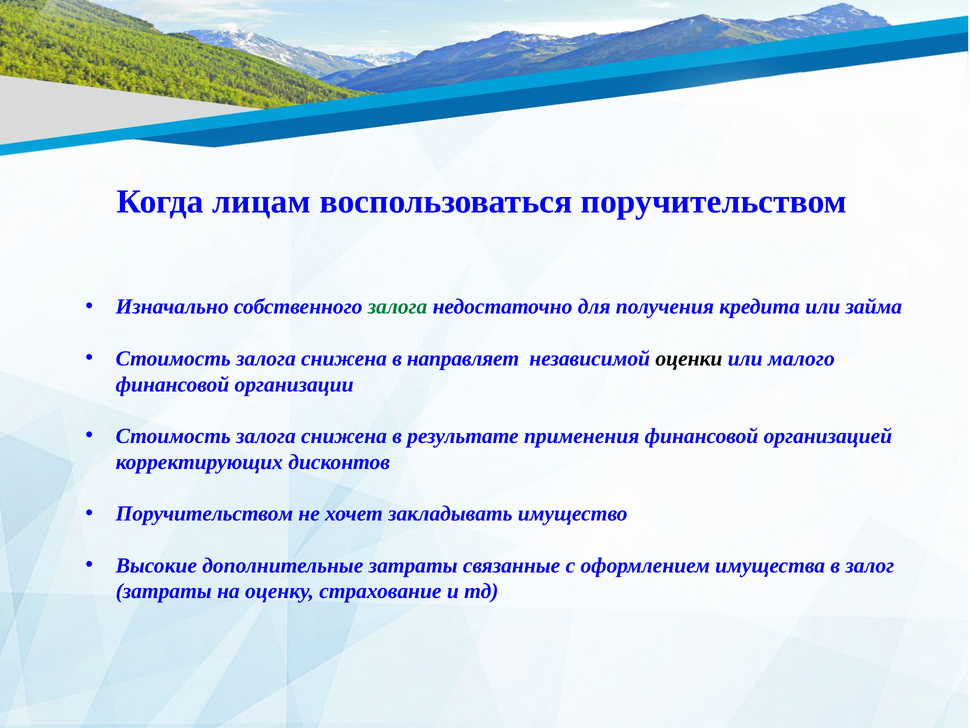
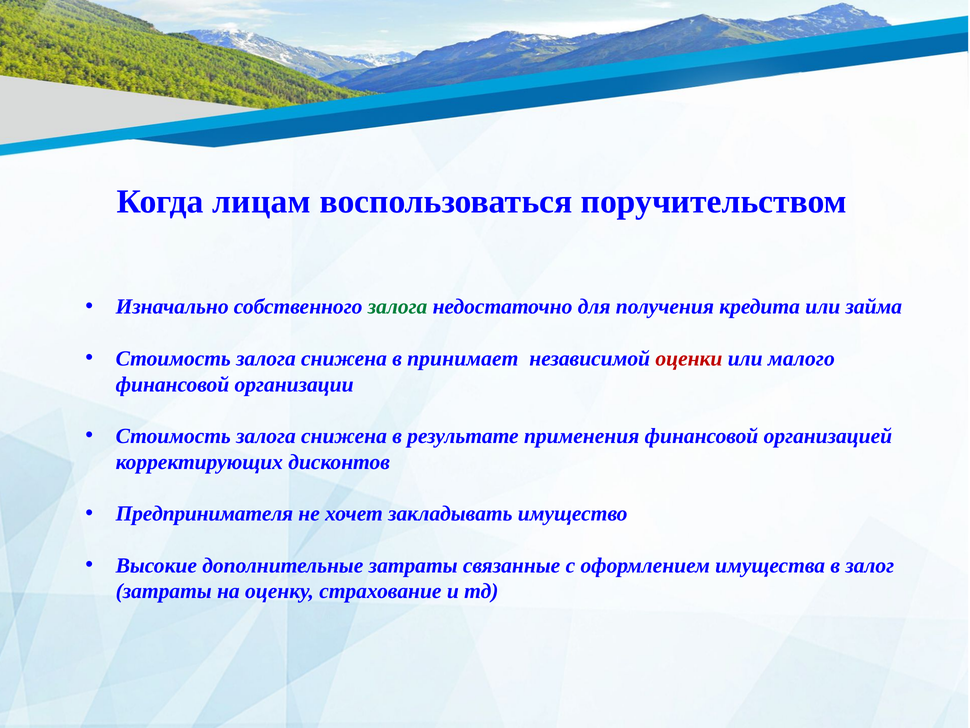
направляет: направляет -> принимает (463, 358)
оценки colour: black -> red (689, 358)
Поручительством: Поручительством -> Предпринимателя (204, 513)
